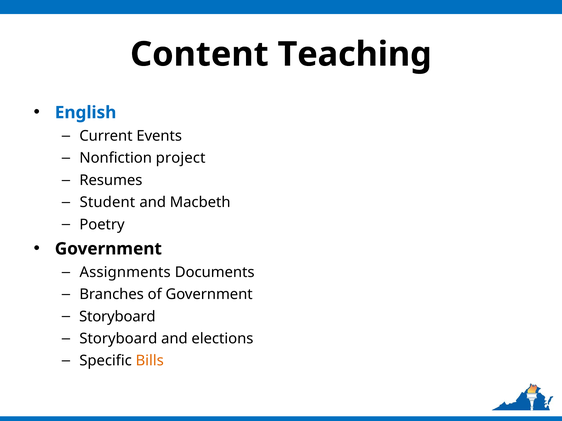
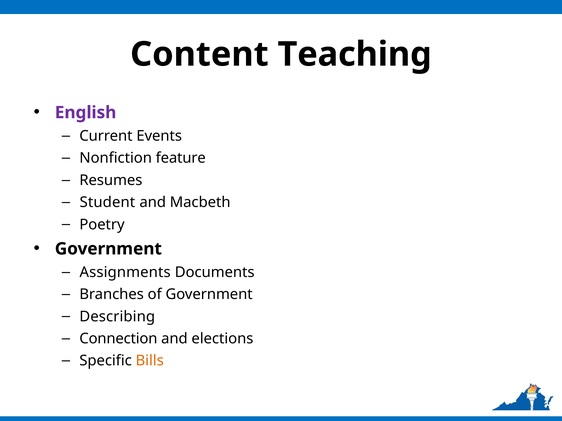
English colour: blue -> purple (86, 113)
project: project -> feature (181, 158)
Storyboard: Storyboard -> Describing (117, 317)
Storyboard: Storyboard -> Connection (118, 339)
